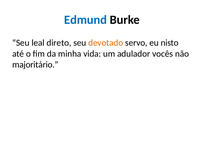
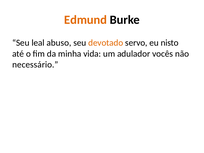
Edmund colour: blue -> orange (86, 20)
direto: direto -> abuso (59, 43)
majoritário: majoritário -> necessário (35, 65)
